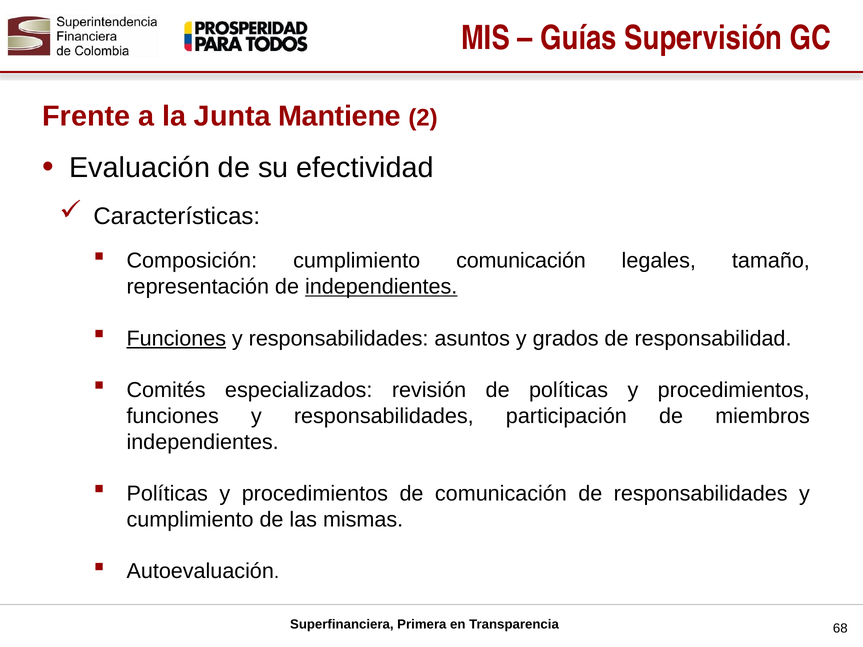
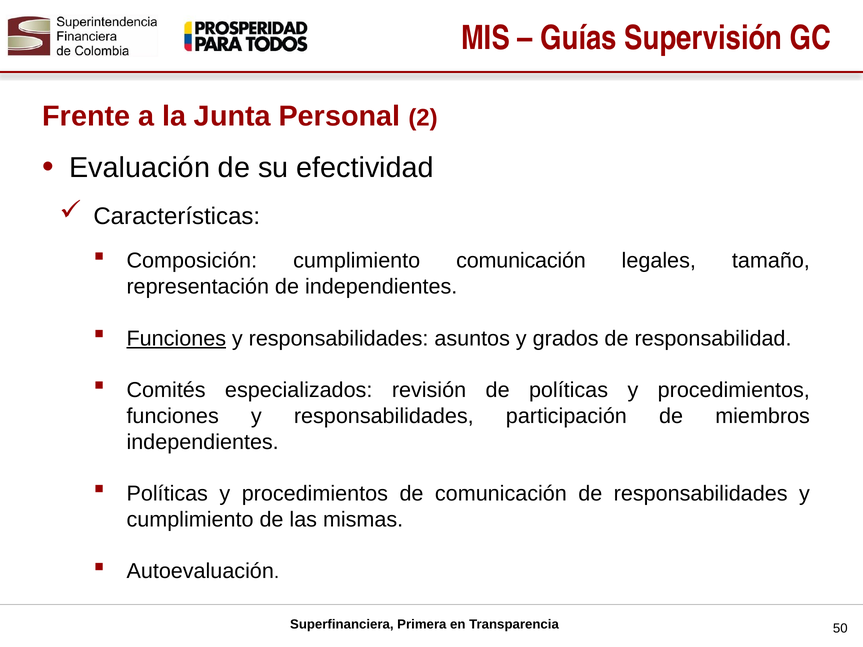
Mantiene: Mantiene -> Personal (339, 116)
independientes underline: present -> none (381, 287)
68: 68 -> 50 (840, 628)
